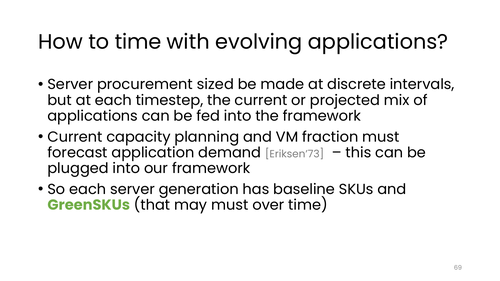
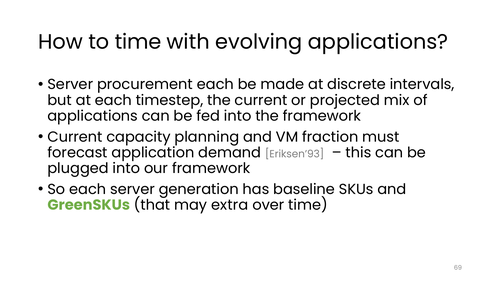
procurement sized: sized -> each (215, 85)
Eriksen’73: Eriksen’73 -> Eriksen’93 (295, 154)
may must: must -> extra (230, 205)
